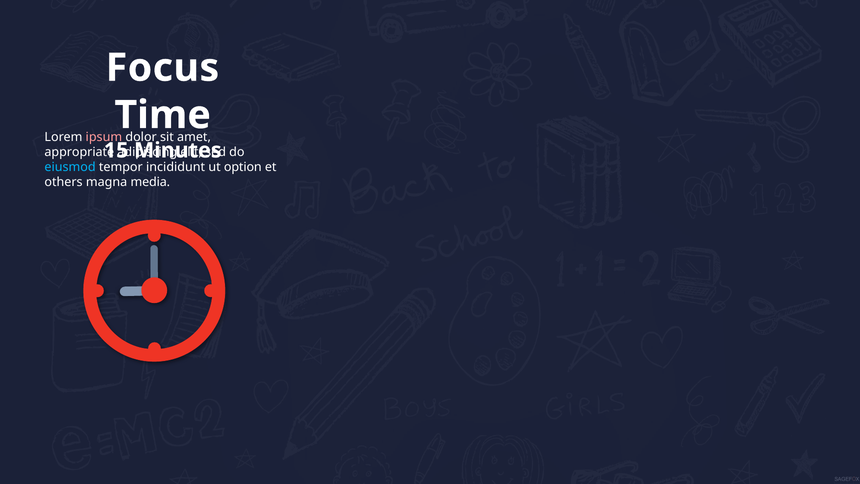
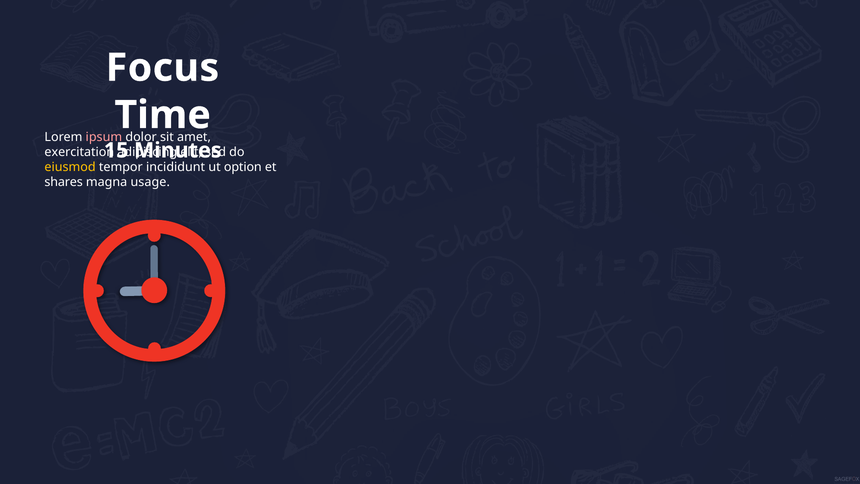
appropriate: appropriate -> exercitation (79, 152)
eiusmod colour: light blue -> yellow (70, 167)
others: others -> shares (64, 182)
media: media -> usage (150, 182)
